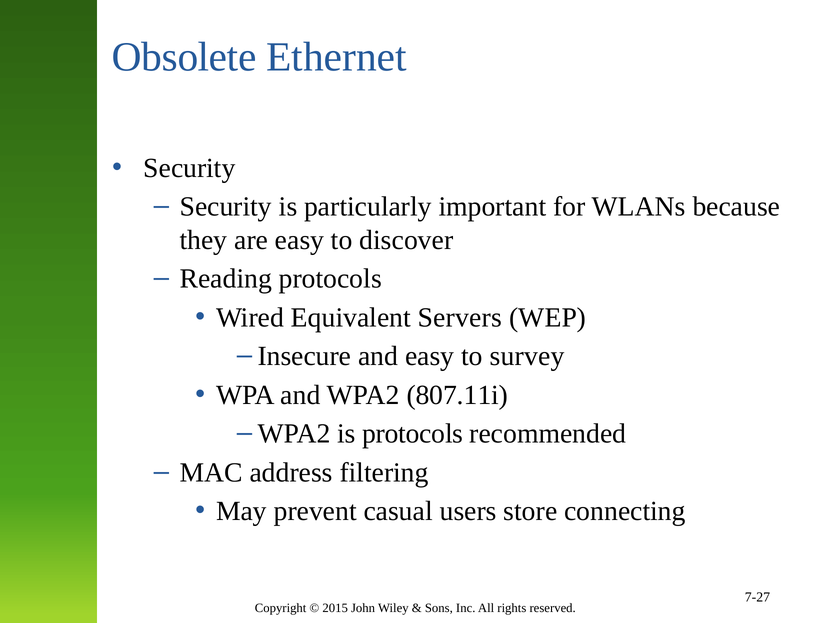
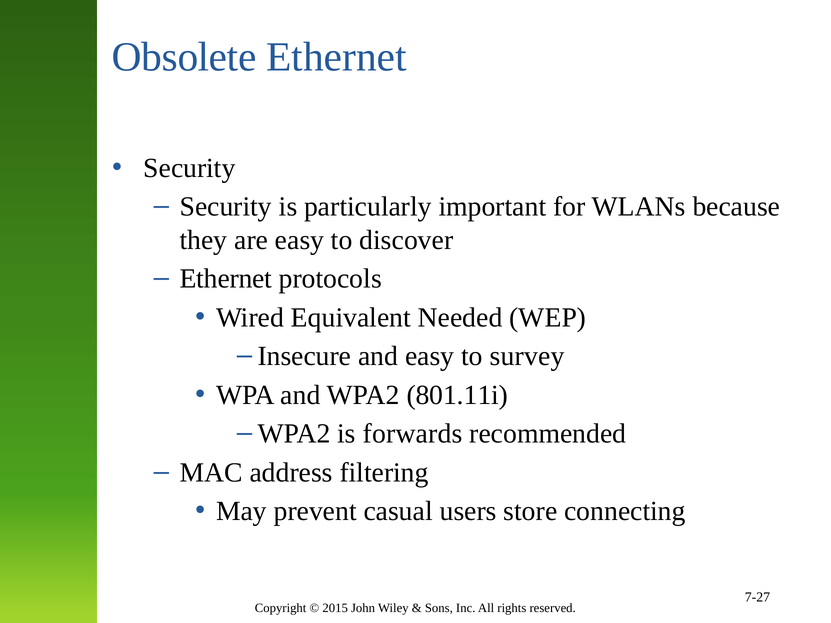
Reading: Reading -> Ethernet (226, 279)
Servers: Servers -> Needed (460, 318)
807.11i: 807.11i -> 801.11i (457, 395)
is protocols: protocols -> forwards (413, 434)
